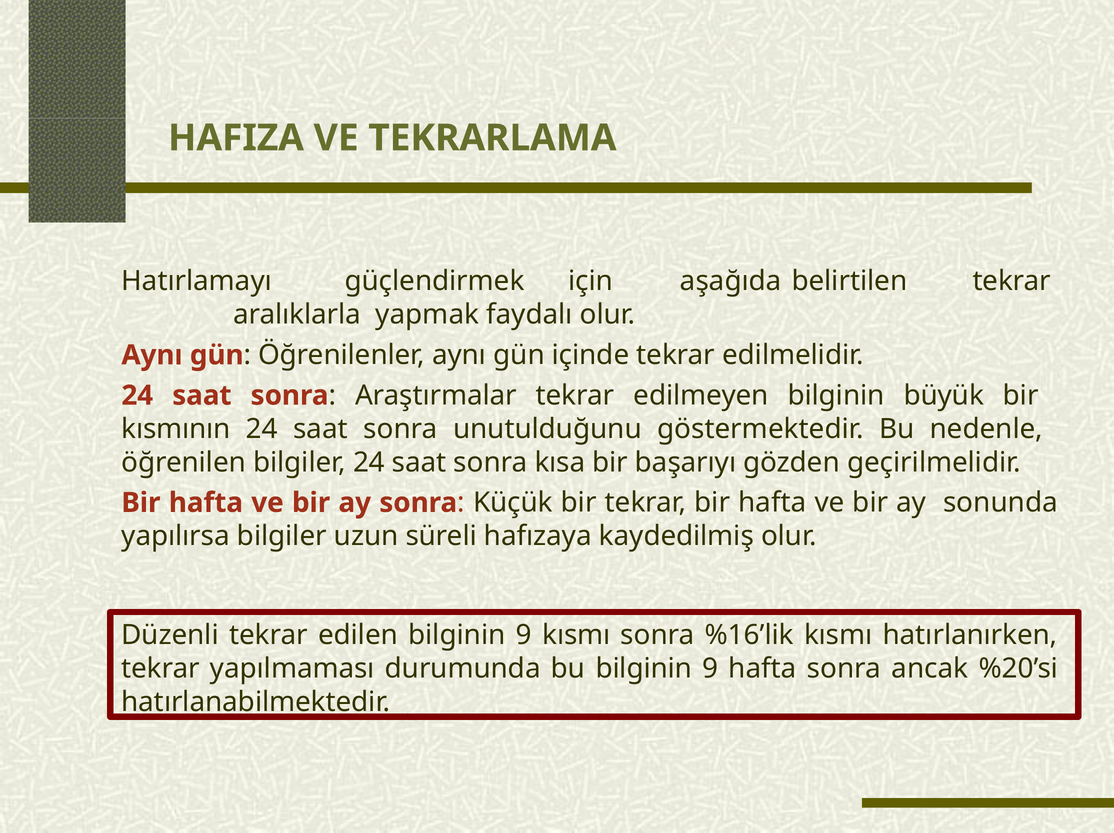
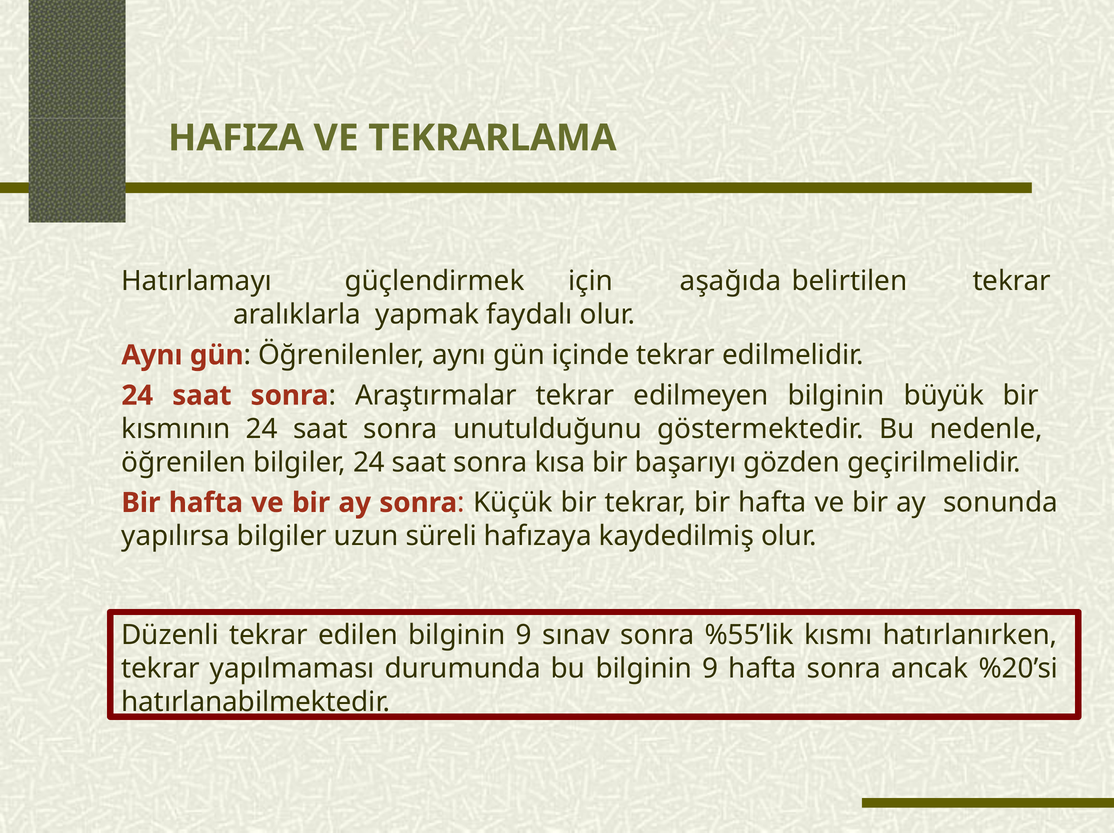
9 kısmı: kısmı -> sınav (576, 635)
%16’lik: %16’lik -> %55’lik (749, 635)
